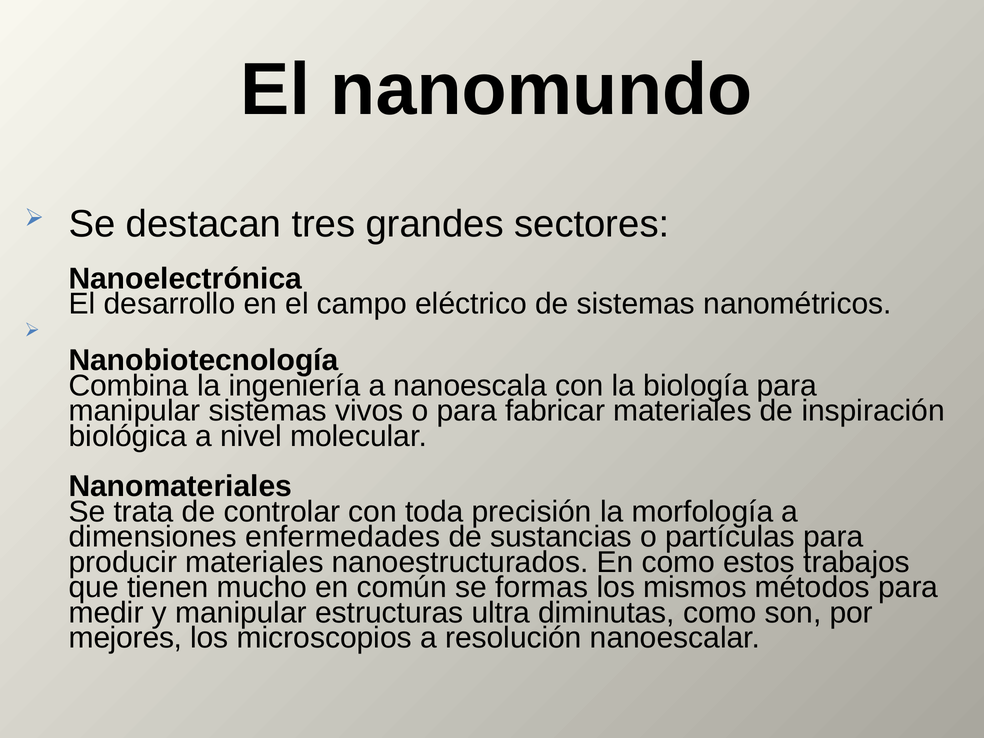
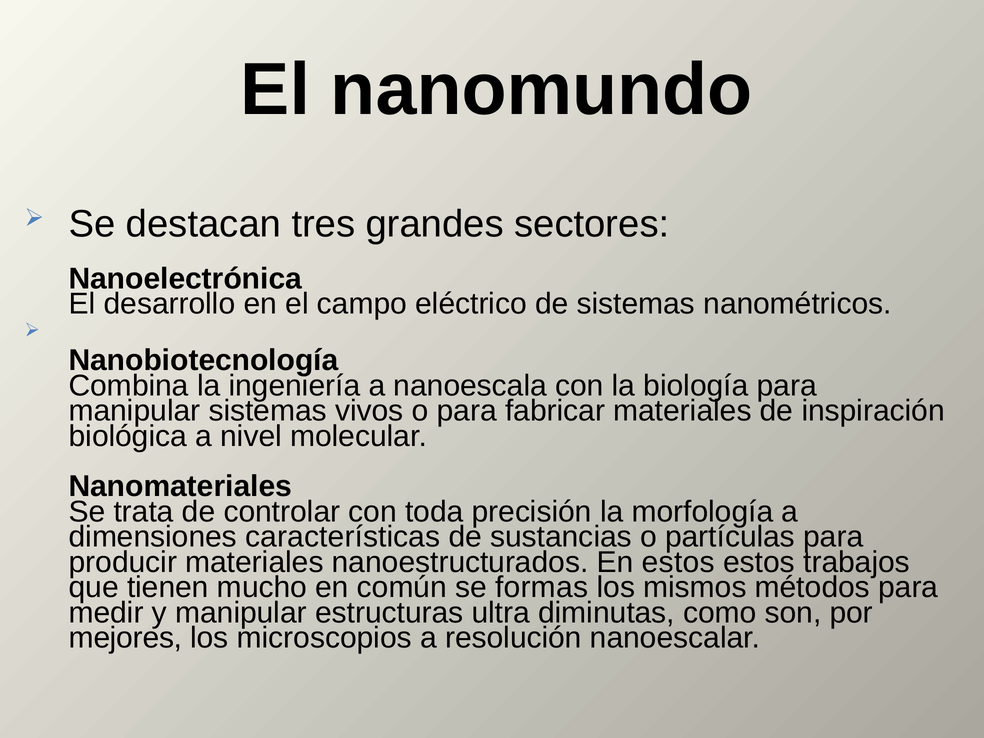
enfermedades: enfermedades -> características (343, 537)
En como: como -> estos (678, 562)
